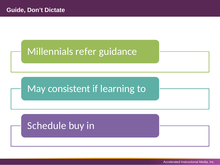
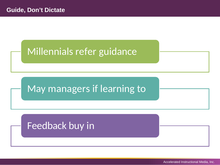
consistent: consistent -> managers (69, 89)
Schedule: Schedule -> Feedback (47, 126)
